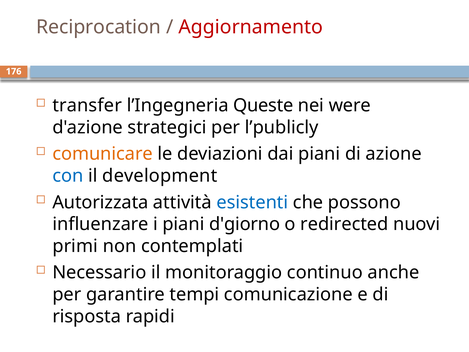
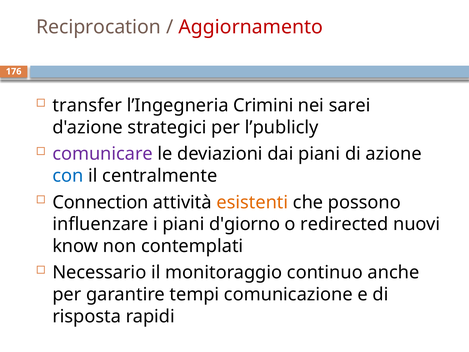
Queste: Queste -> Crimini (263, 105)
were: were -> sarei (350, 105)
comunicare colour: orange -> purple (103, 154)
development: development -> centralmente (160, 176)
Autorizzata: Autorizzata -> Connection (100, 202)
esistenti colour: blue -> orange (252, 202)
primi: primi -> know (75, 246)
